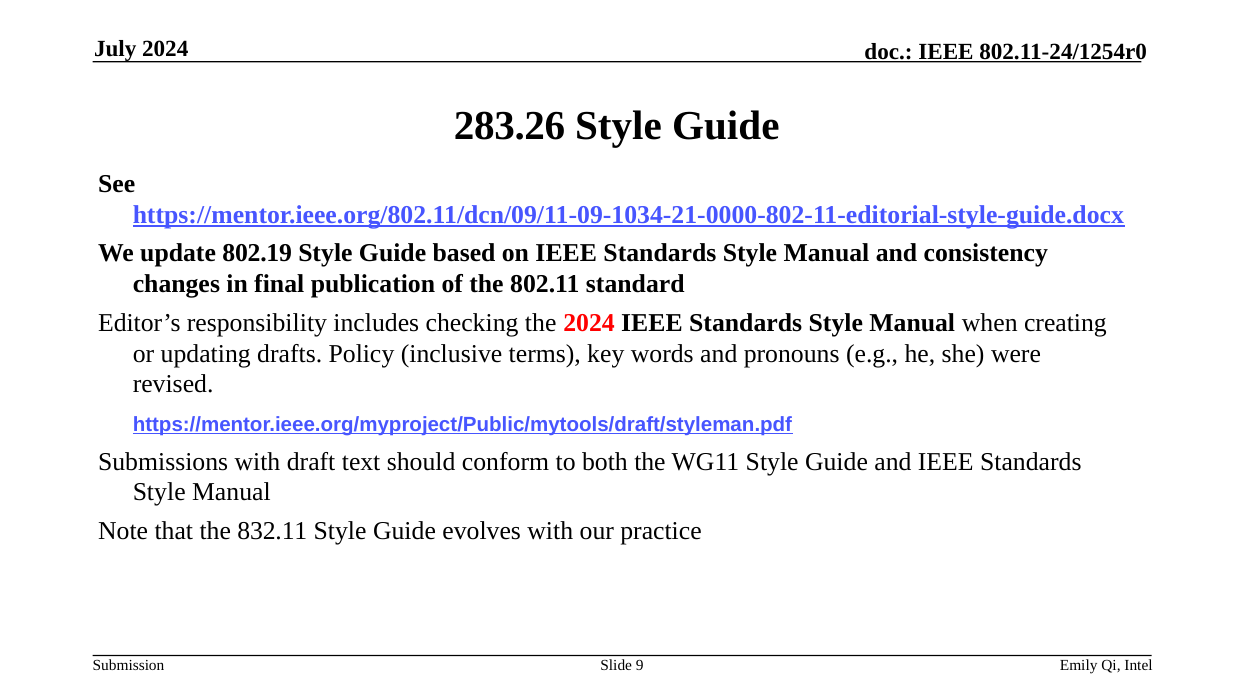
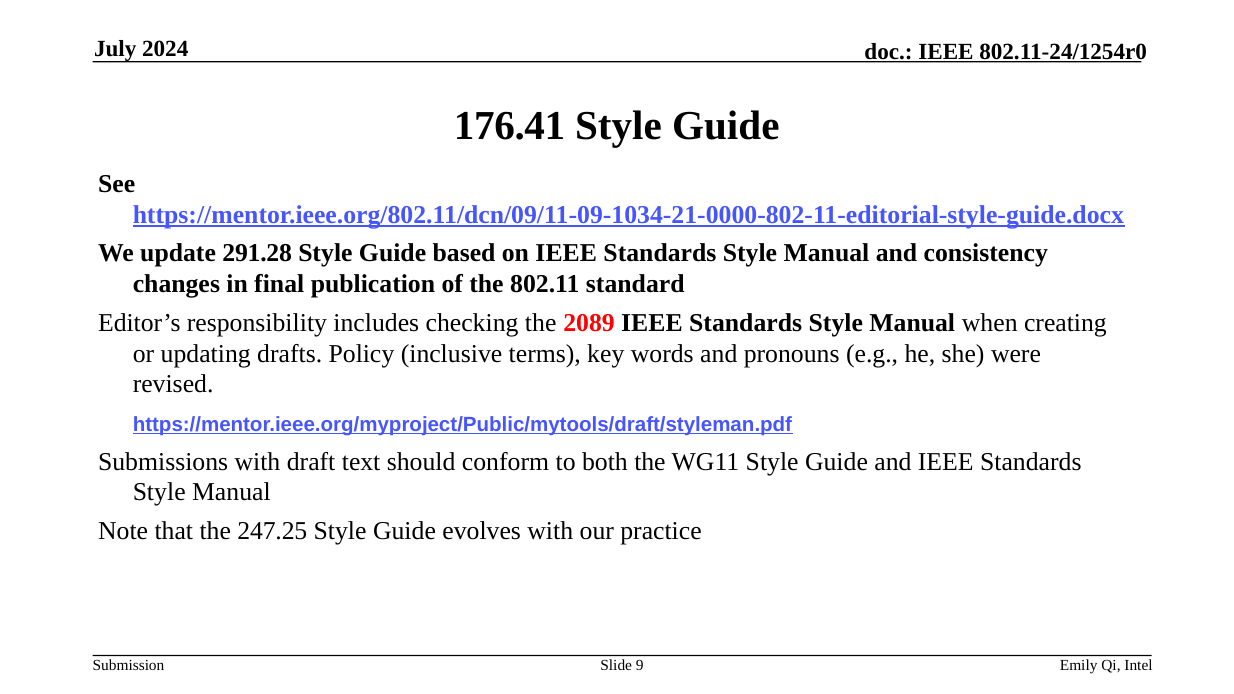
283.26: 283.26 -> 176.41 (510, 126)
802.19: 802.19 -> 291.28 (257, 253)
the 2024: 2024 -> 2089 (589, 323)
832.11: 832.11 -> 247.25 (272, 531)
